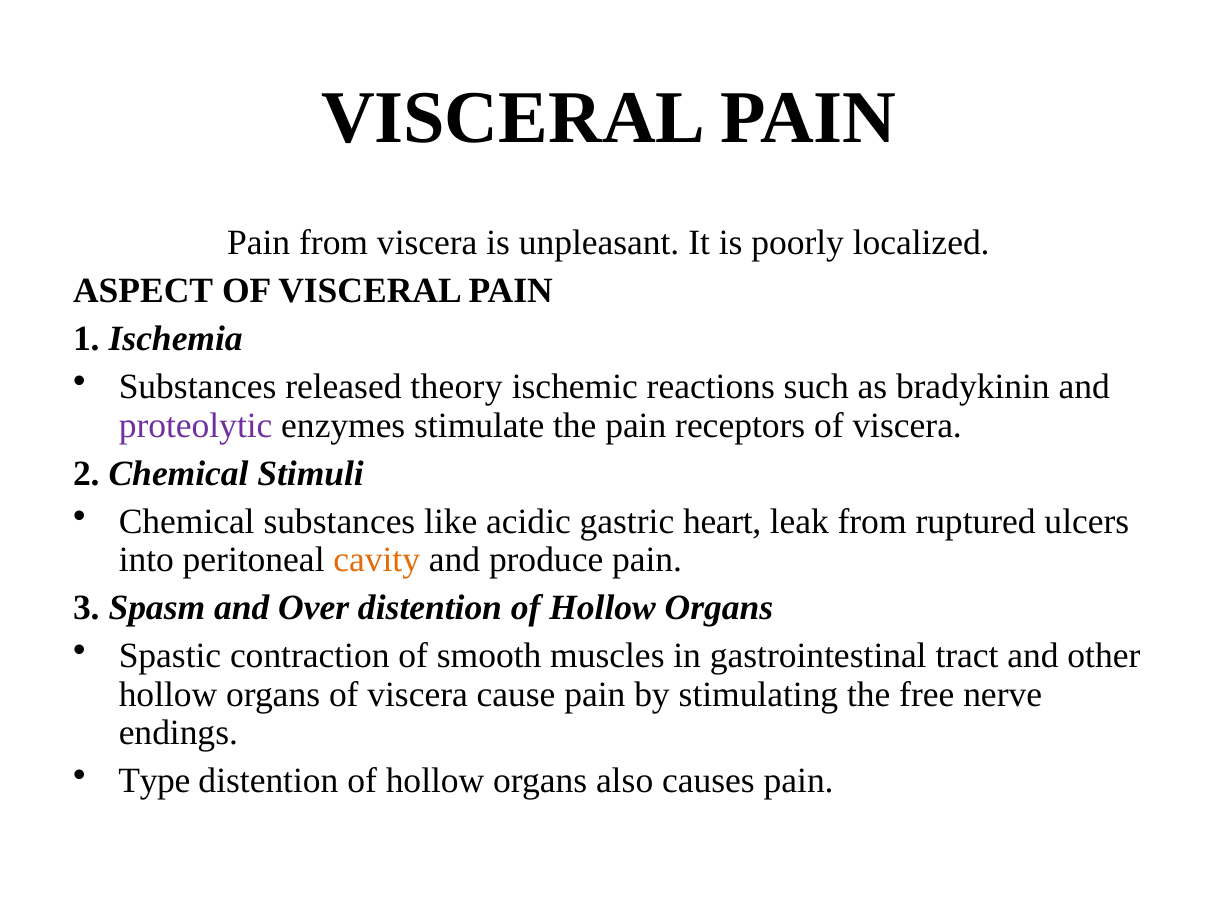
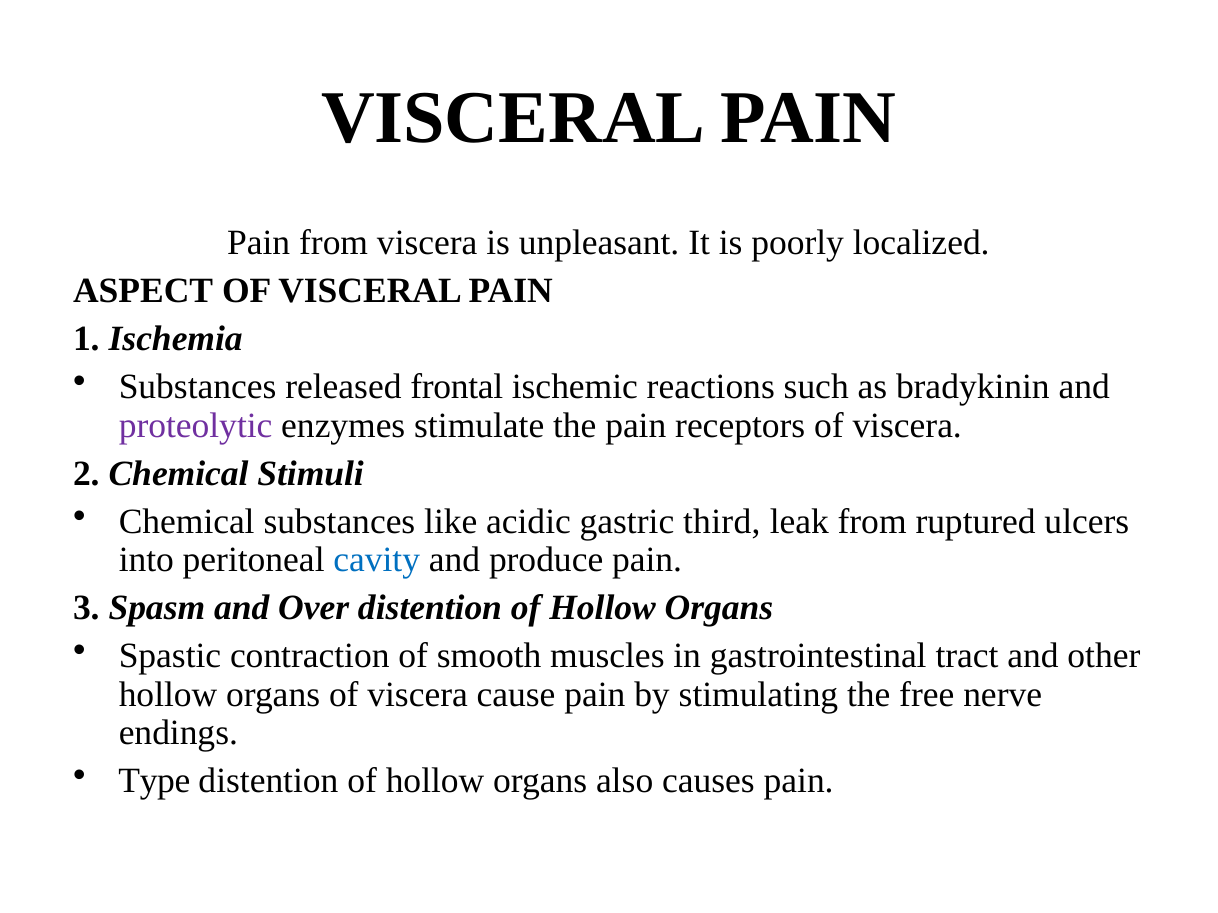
theory: theory -> frontal (457, 387)
heart: heart -> third (722, 522)
cavity colour: orange -> blue (377, 560)
